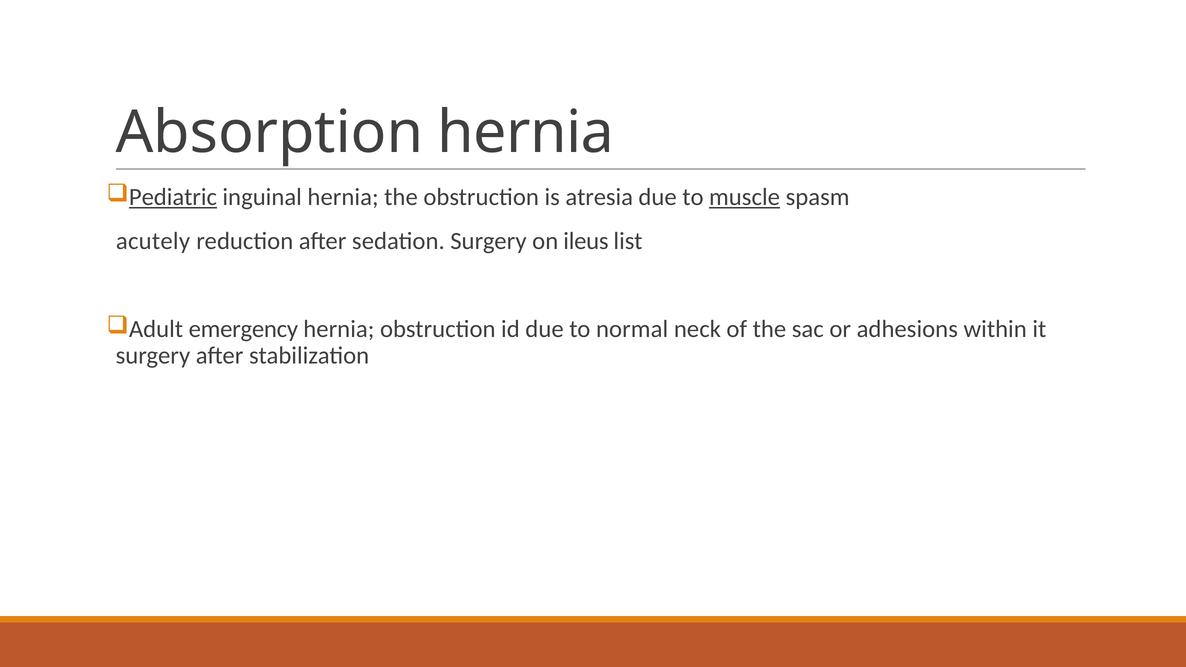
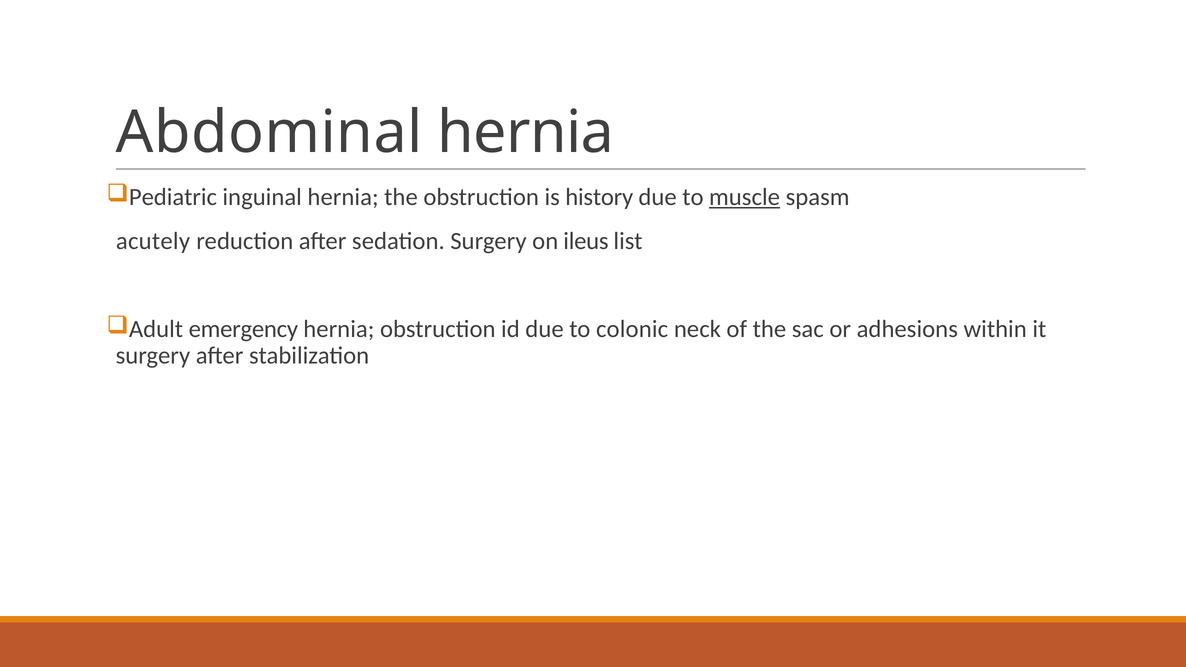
Absorption: Absorption -> Abdominal (269, 133)
Pediatric underline: present -> none (173, 197)
atresia: atresia -> history (599, 197)
normal: normal -> colonic (632, 329)
